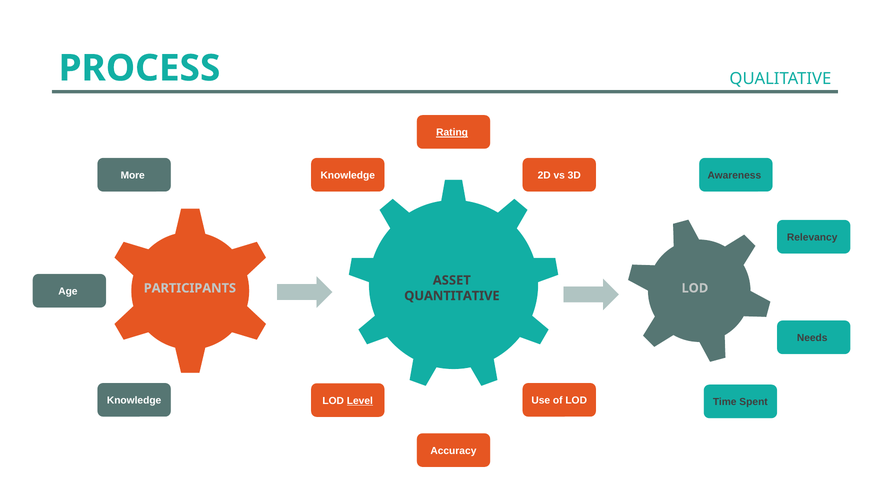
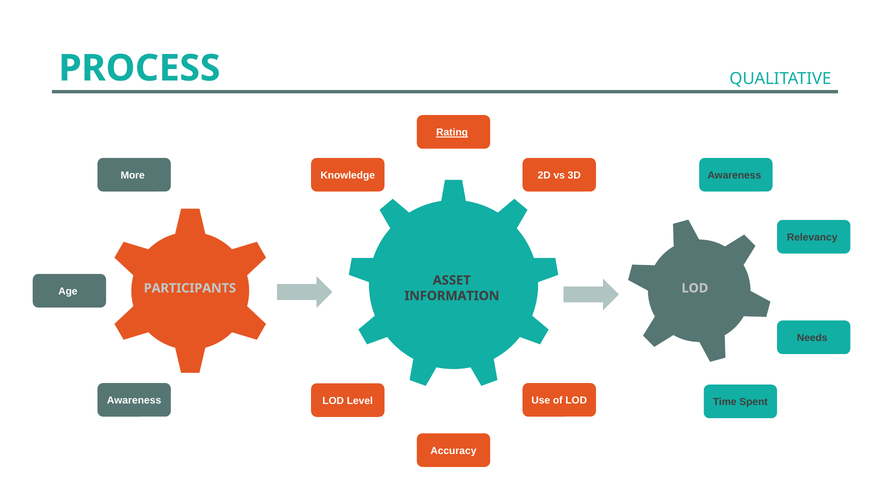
QUANTITATIVE: QUANTITATIVE -> INFORMATION (452, 296)
Knowledge: Knowledge -> Awareness (134, 401)
Level underline: present -> none (360, 401)
